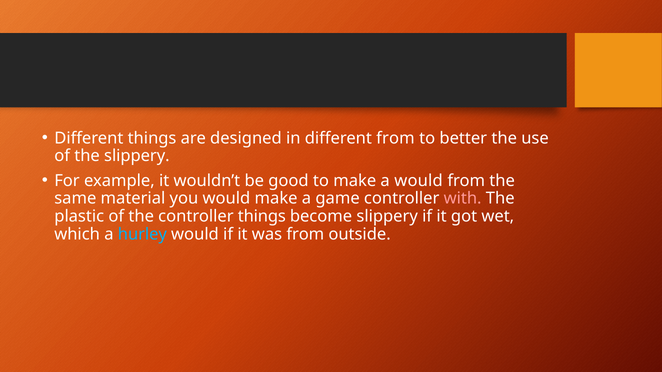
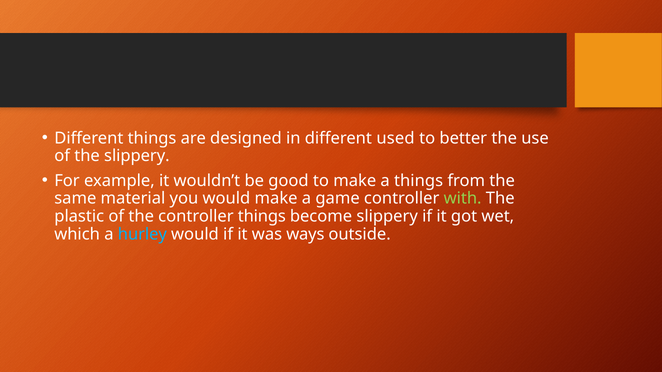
different from: from -> used (395, 138)
a would: would -> things (419, 181)
with colour: pink -> light green (463, 199)
was from: from -> ways (305, 234)
